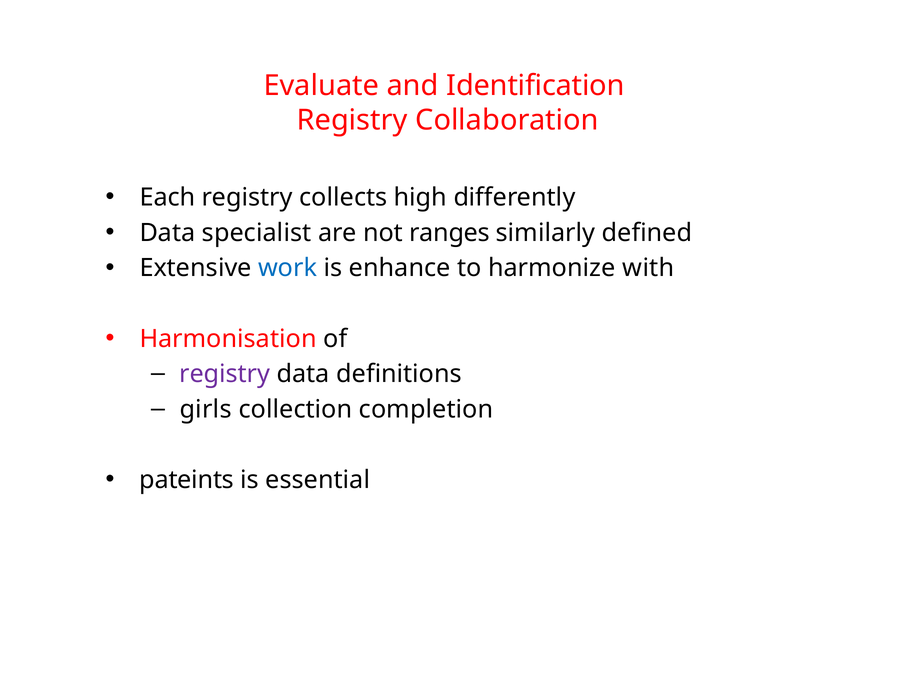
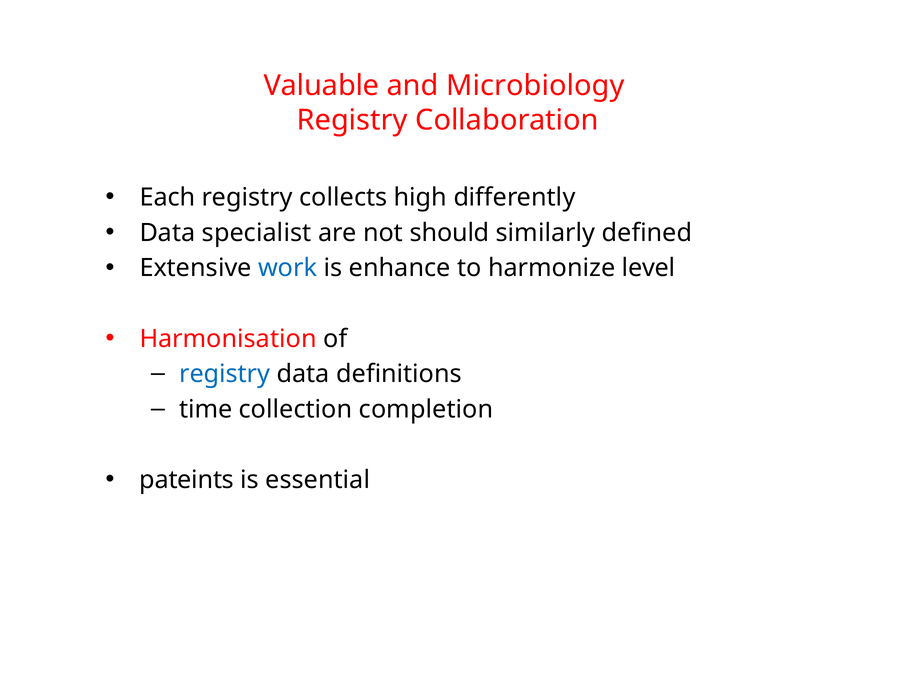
Evaluate: Evaluate -> Valuable (321, 86)
Identification: Identification -> Microbiology (535, 86)
ranges: ranges -> should (450, 233)
with: with -> level (649, 268)
registry colour: purple -> blue (225, 374)
girls: girls -> time (206, 409)
